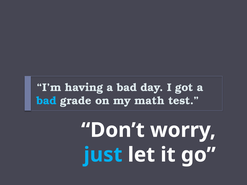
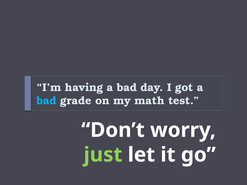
just colour: light blue -> light green (103, 155)
